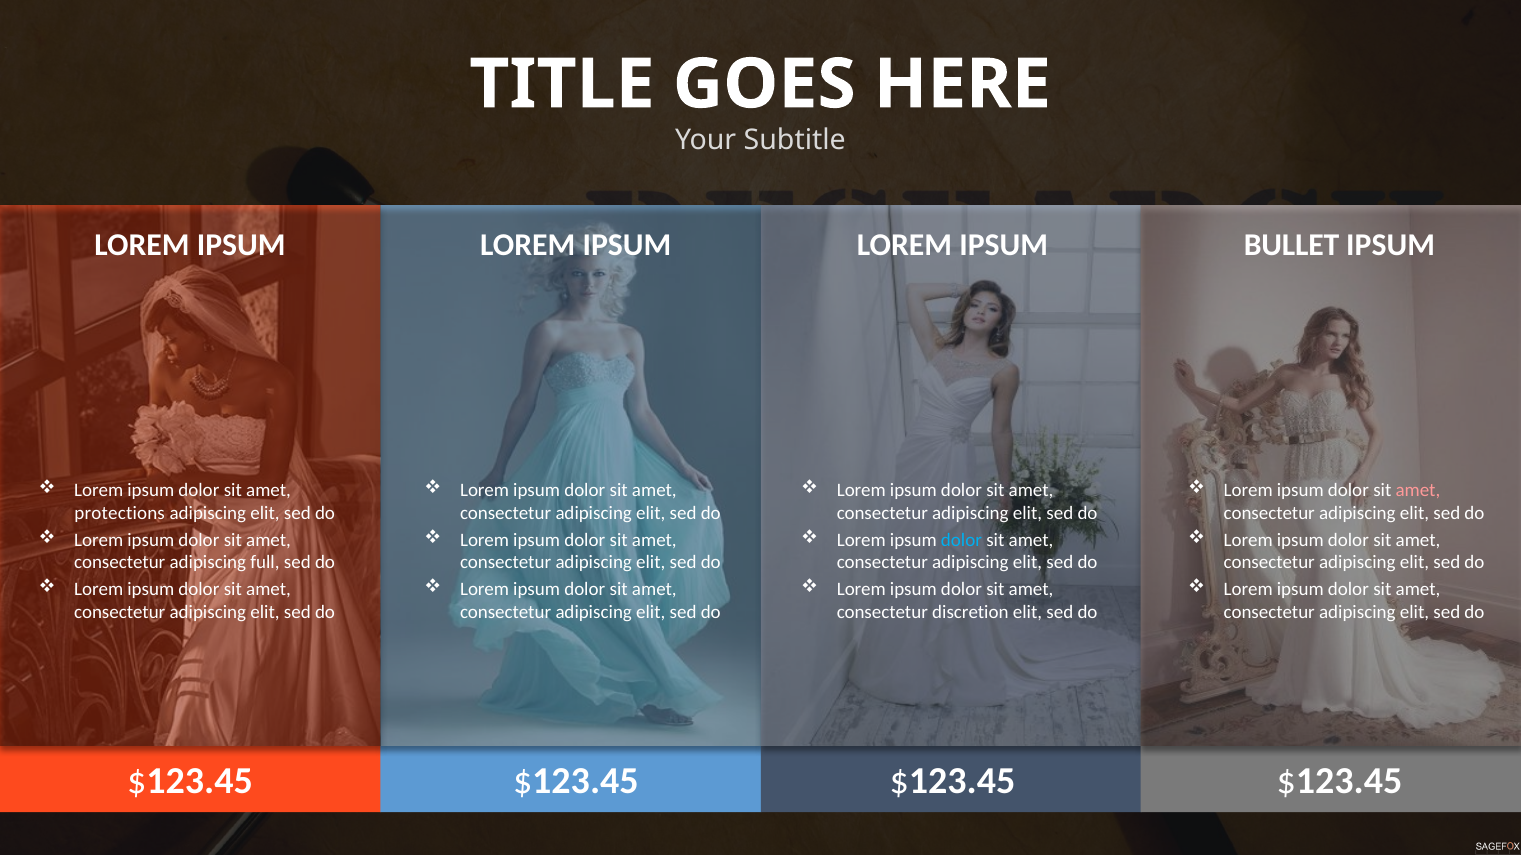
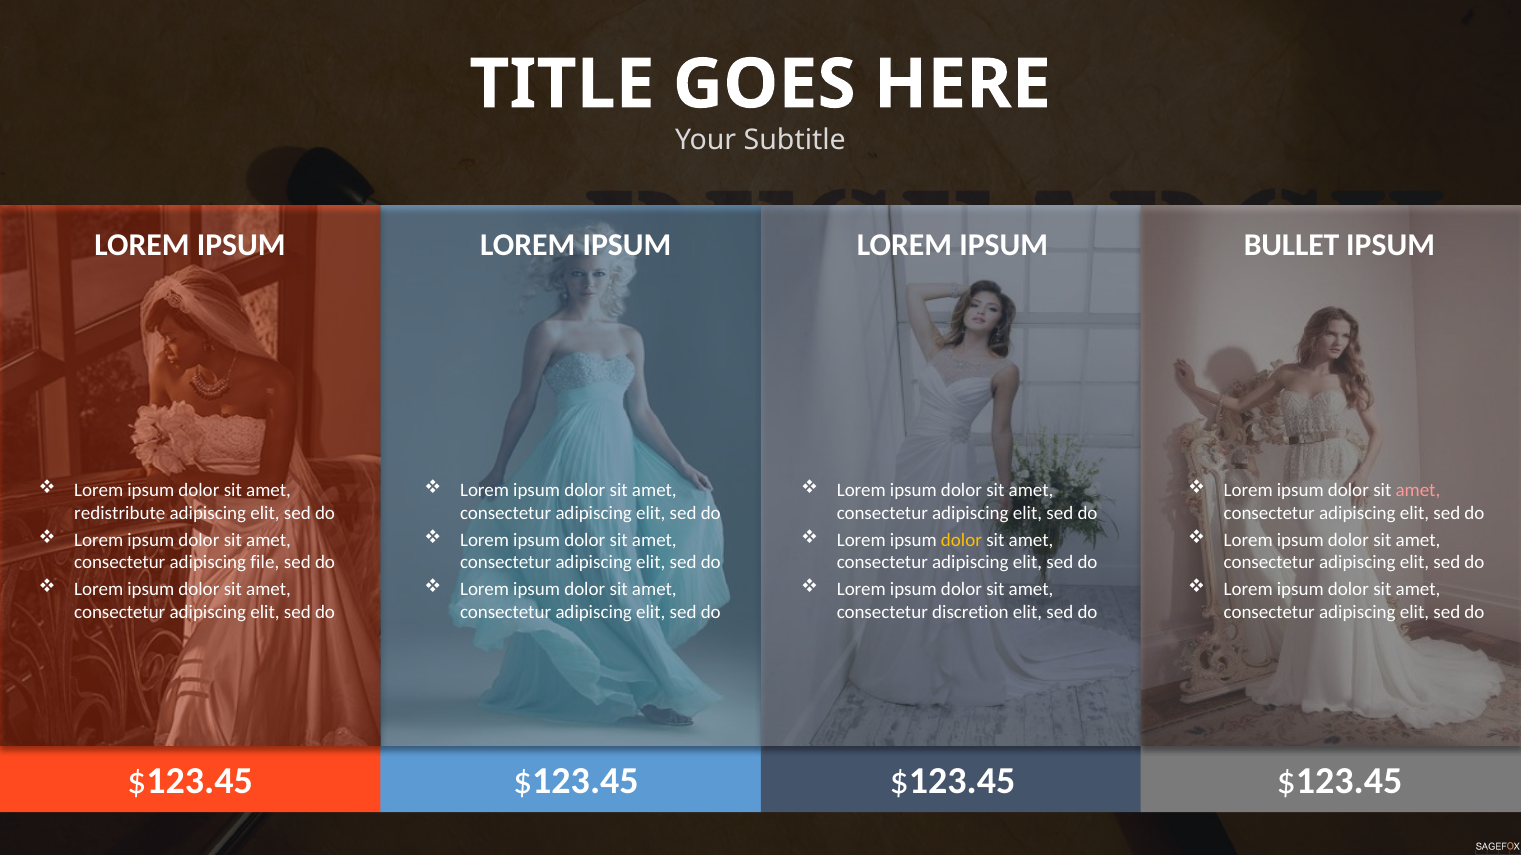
protections: protections -> redistribute (120, 514)
dolor colour: light blue -> yellow (961, 540)
full: full -> file (265, 563)
